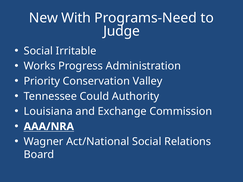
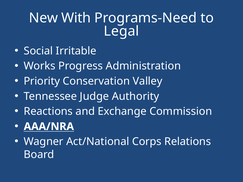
Judge: Judge -> Legal (121, 31)
Could: Could -> Judge (94, 96)
Louisiana: Louisiana -> Reactions (48, 112)
Act/National Social: Social -> Corps (147, 142)
